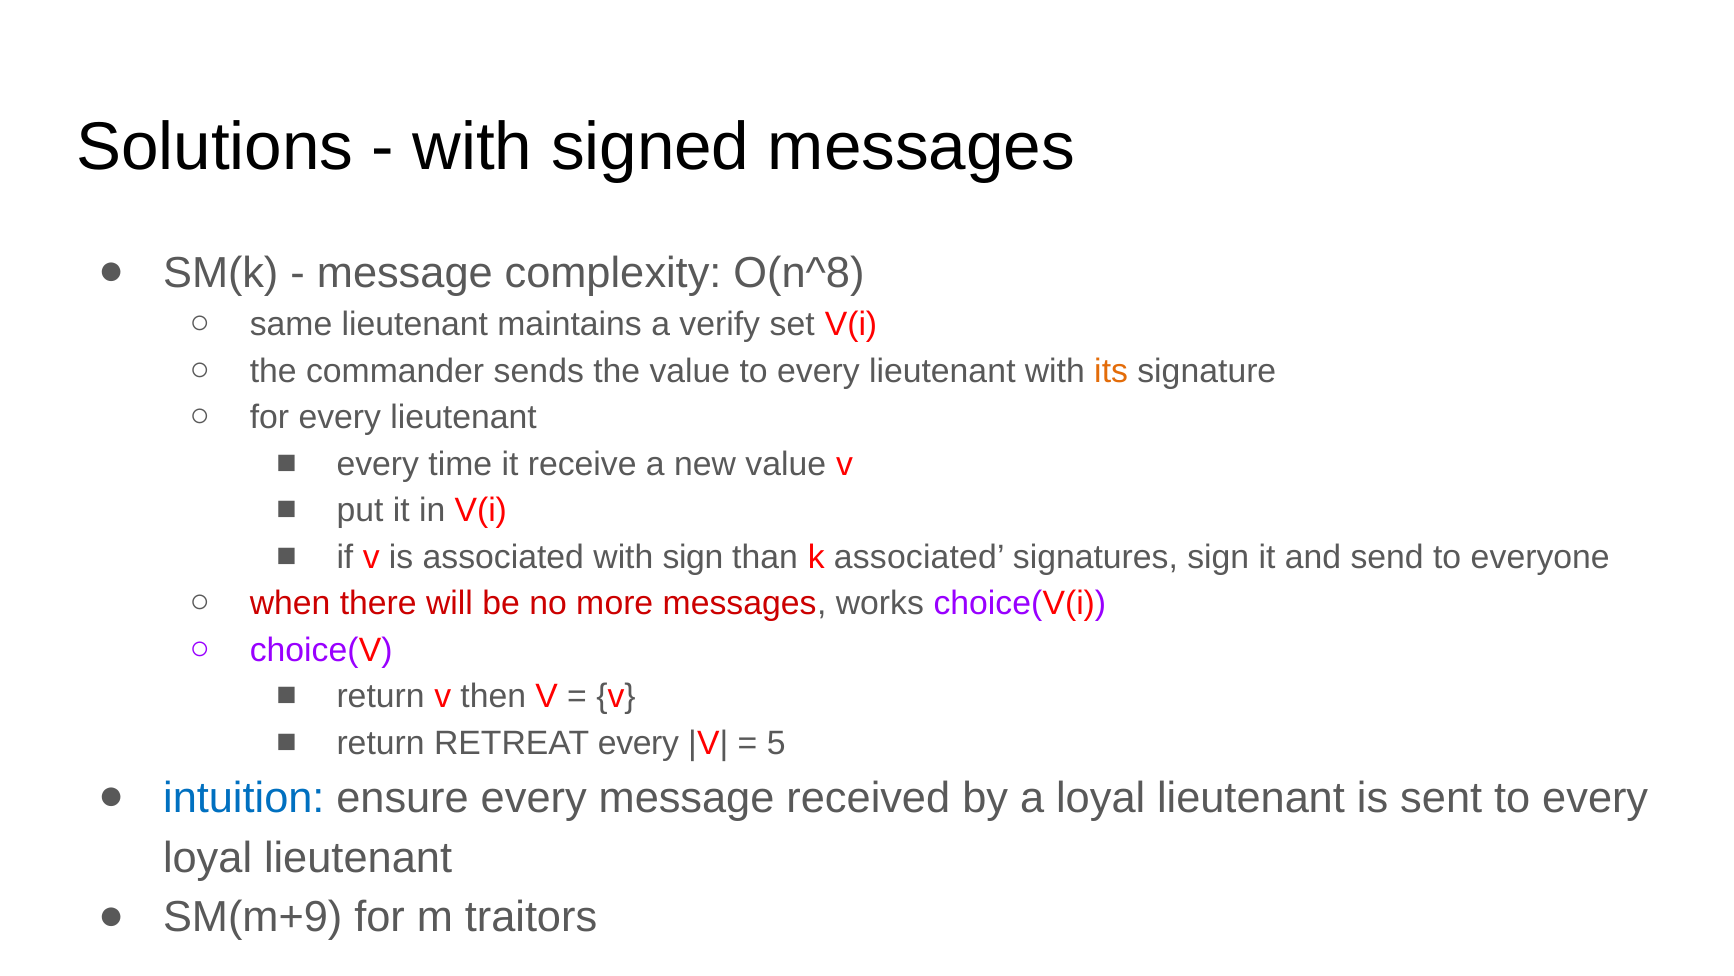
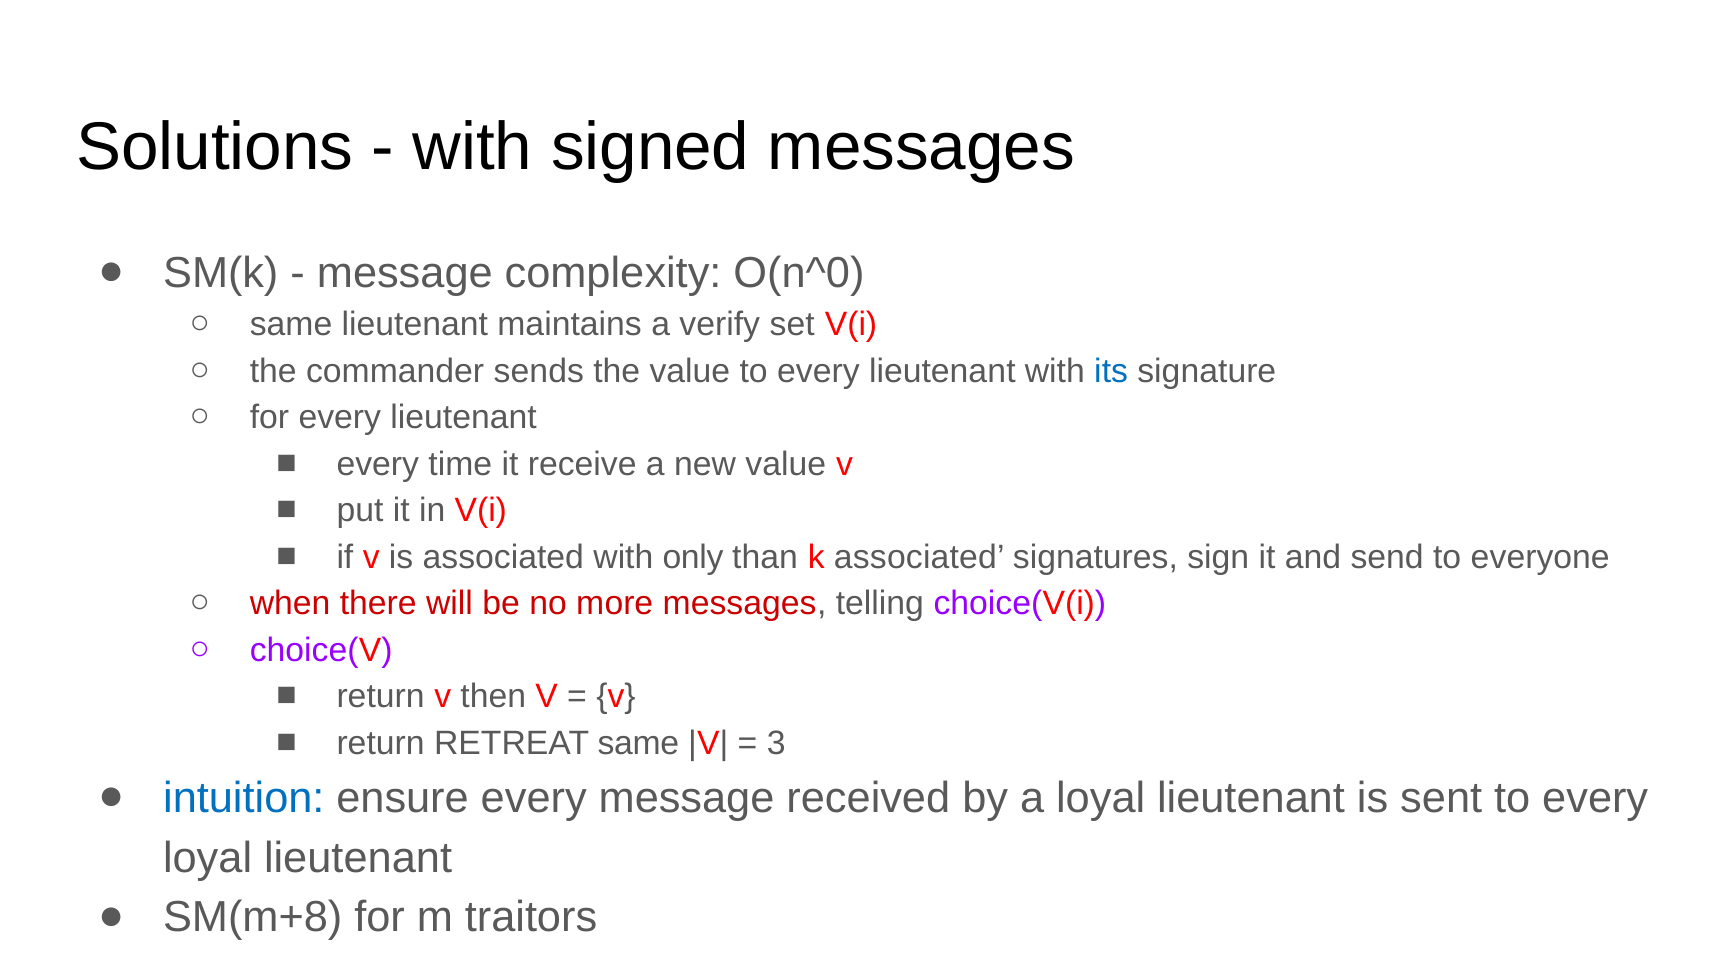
O(n^8: O(n^8 -> O(n^0 (799, 273)
its colour: orange -> blue (1111, 371)
with sign: sign -> only (693, 557)
works: works -> telling (880, 603)
RETREAT every: every -> same (638, 743)
5: 5 -> 3 (776, 743)
SM(m+9: SM(m+9 -> SM(m+8 (253, 917)
